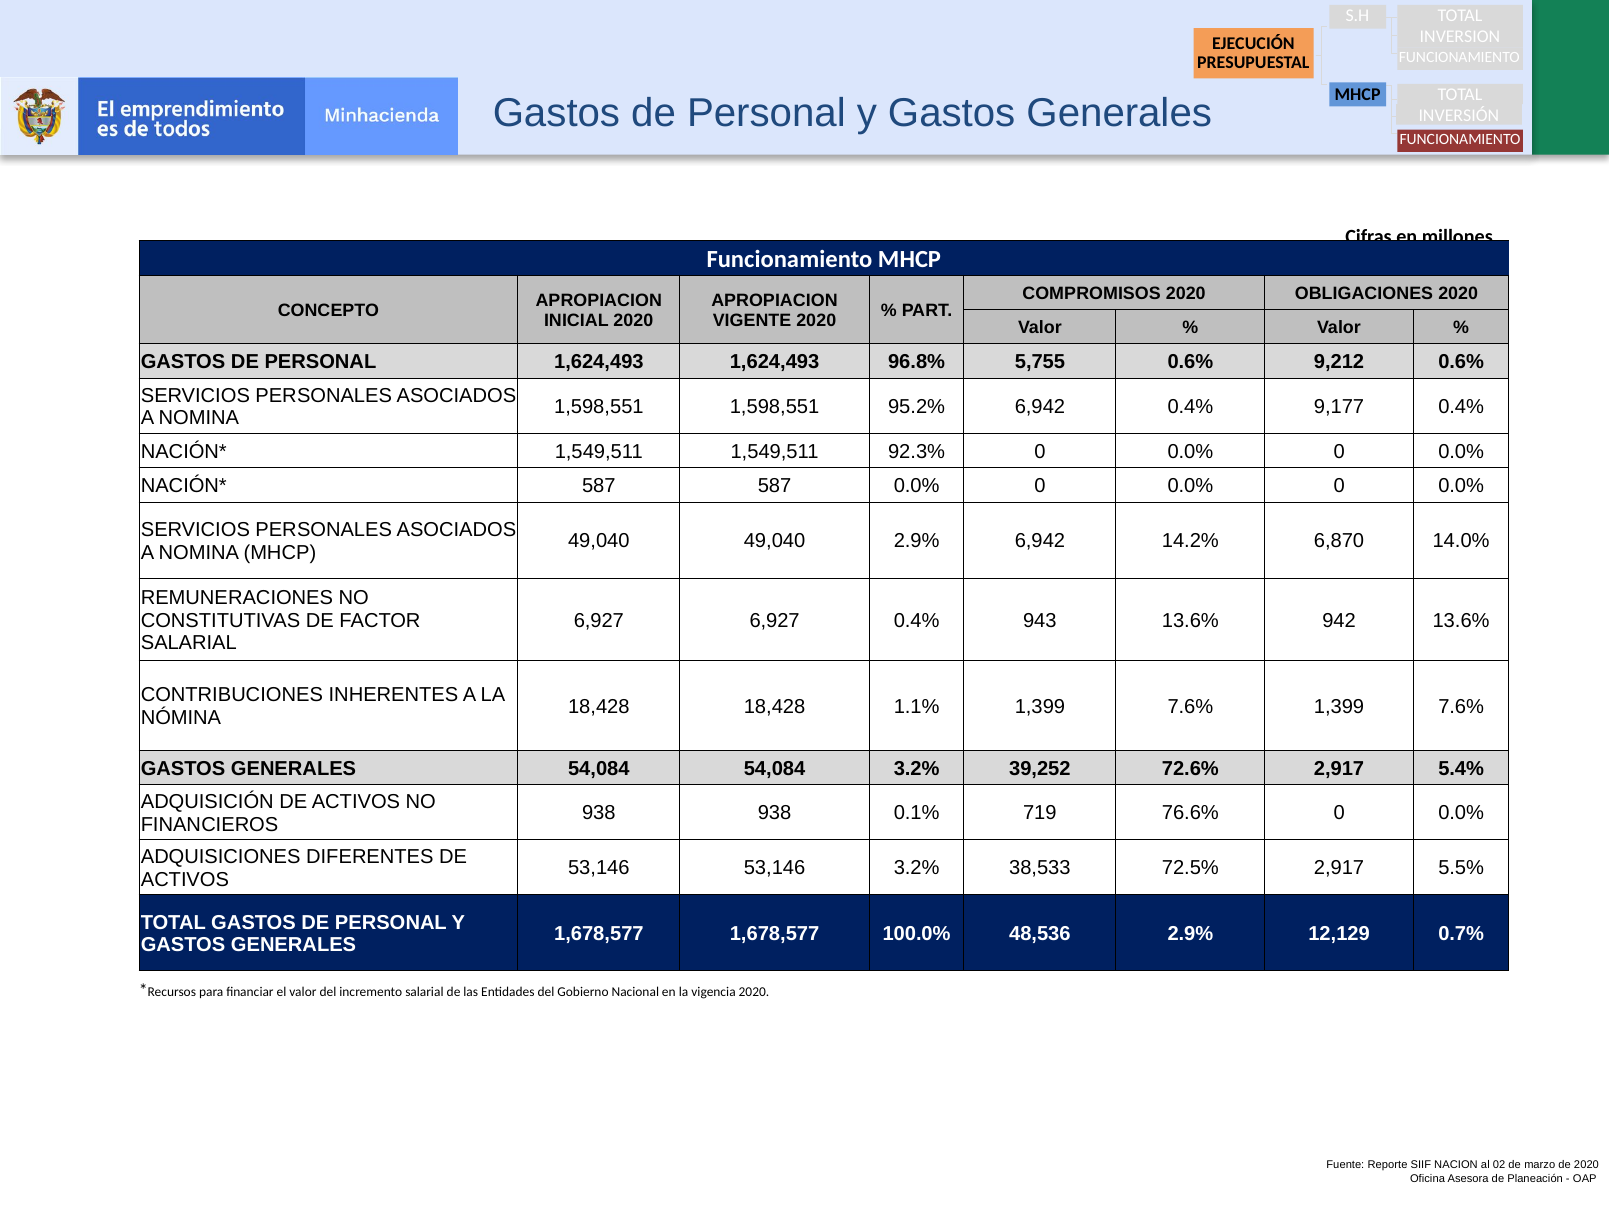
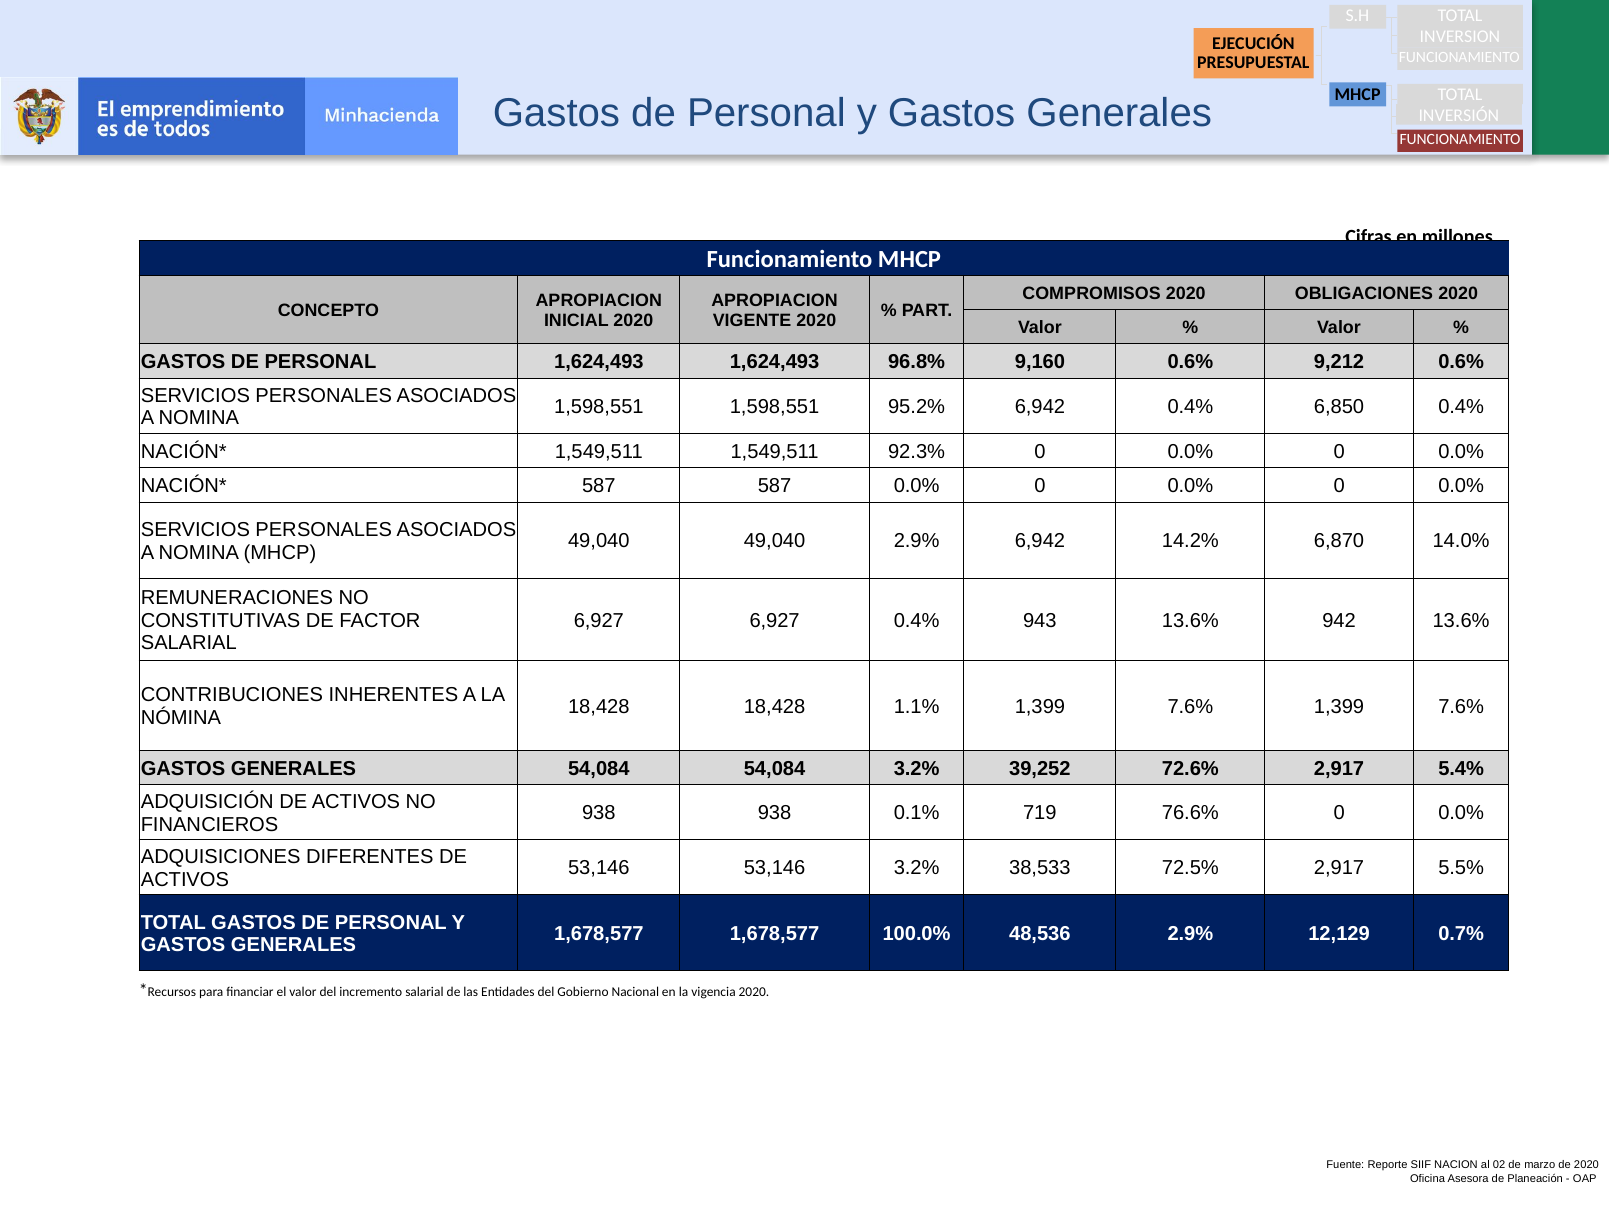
5,755: 5,755 -> 9,160 (1040, 362)
9,177: 9,177 -> 6,850 (1339, 407)
